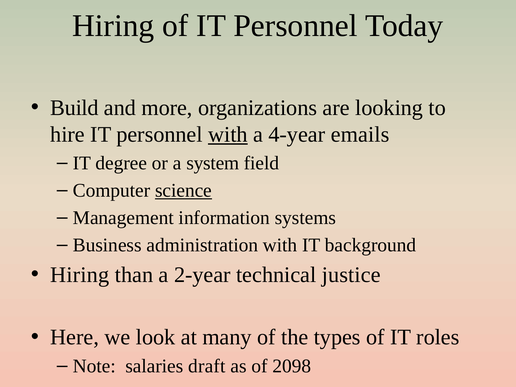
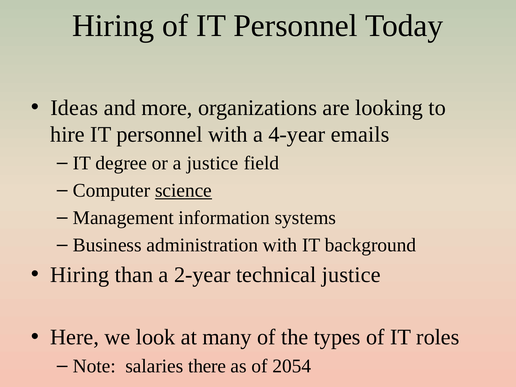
Build: Build -> Ideas (74, 108)
with underline: present -> none (228, 134)
a system: system -> justice (213, 163)
draft: draft -> there (207, 366)
2098: 2098 -> 2054 (292, 366)
